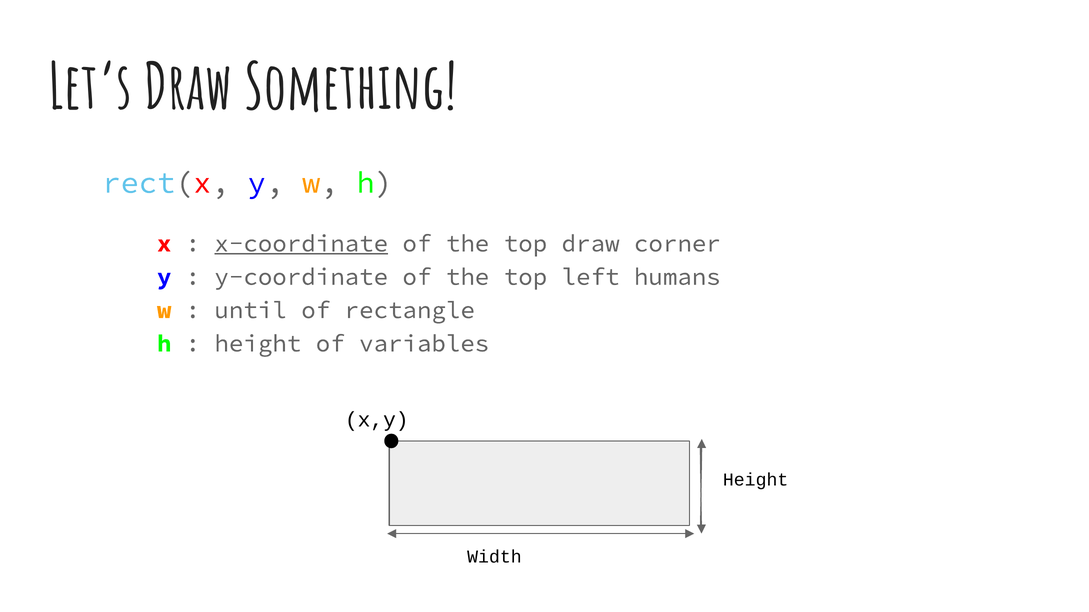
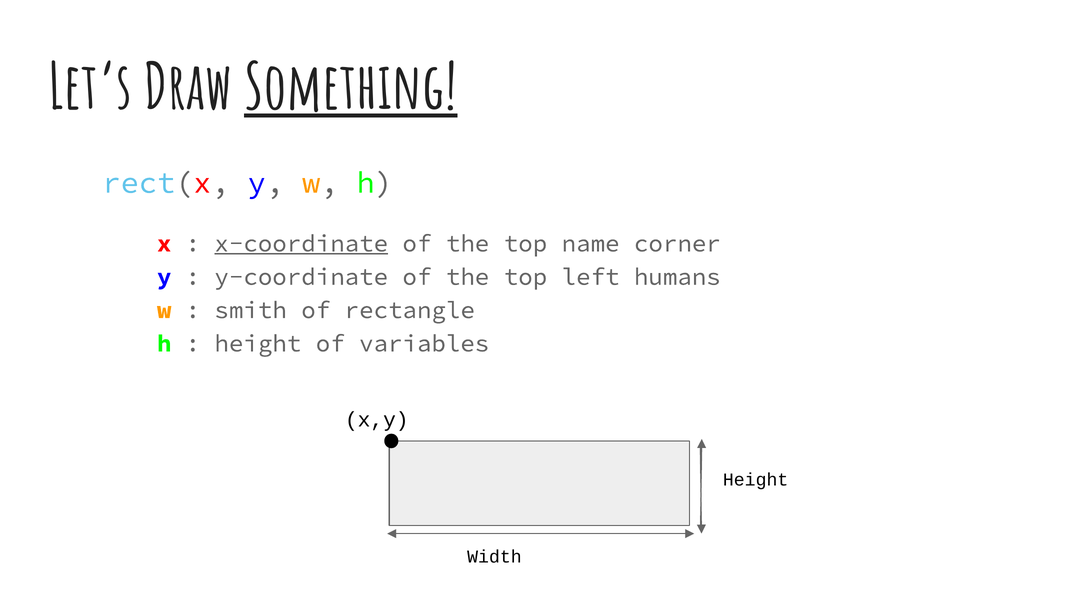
Something underline: none -> present (351, 88)
top draw: draw -> name (591, 244)
until: until -> smith (251, 310)
